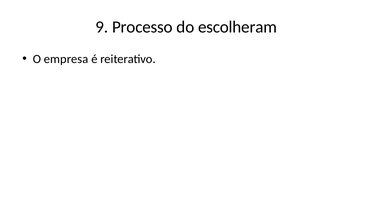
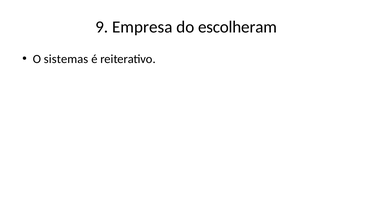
Processo: Processo -> Empresa (142, 27)
empresa: empresa -> sistemas (66, 59)
